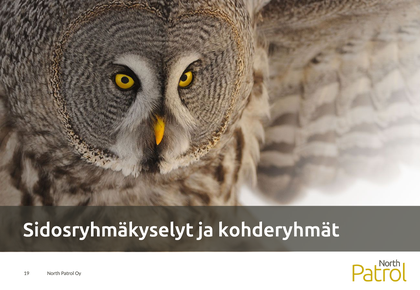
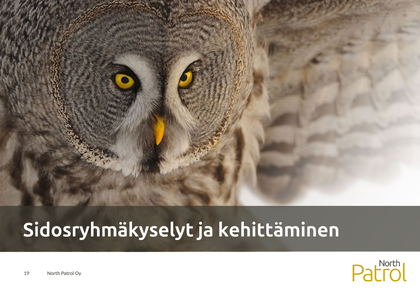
kohderyhmät: kohderyhmät -> kehittäminen (279, 231)
